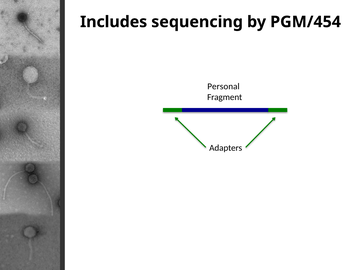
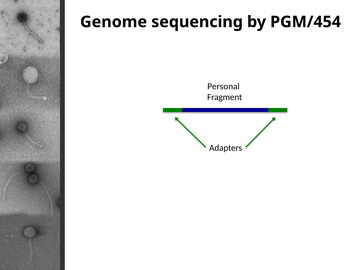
Includes: Includes -> Genome (114, 22)
